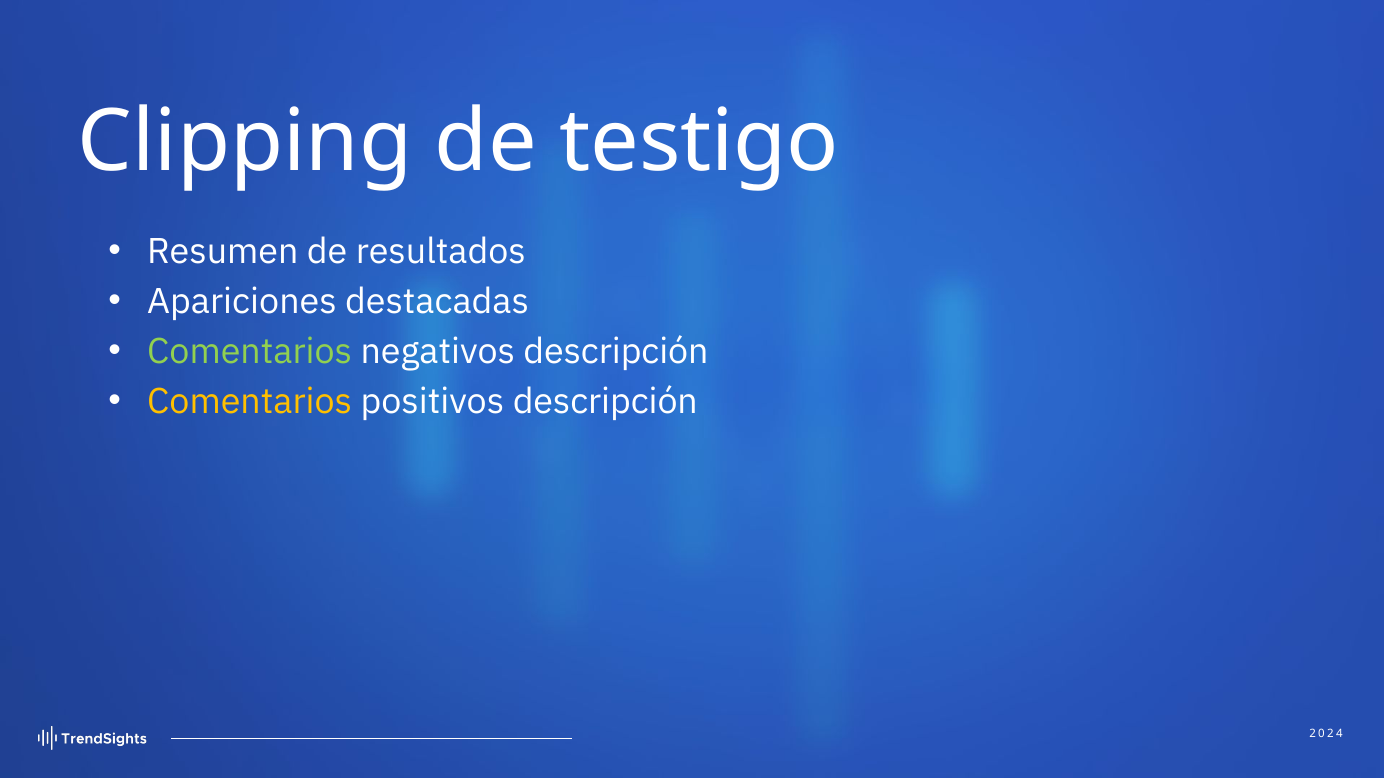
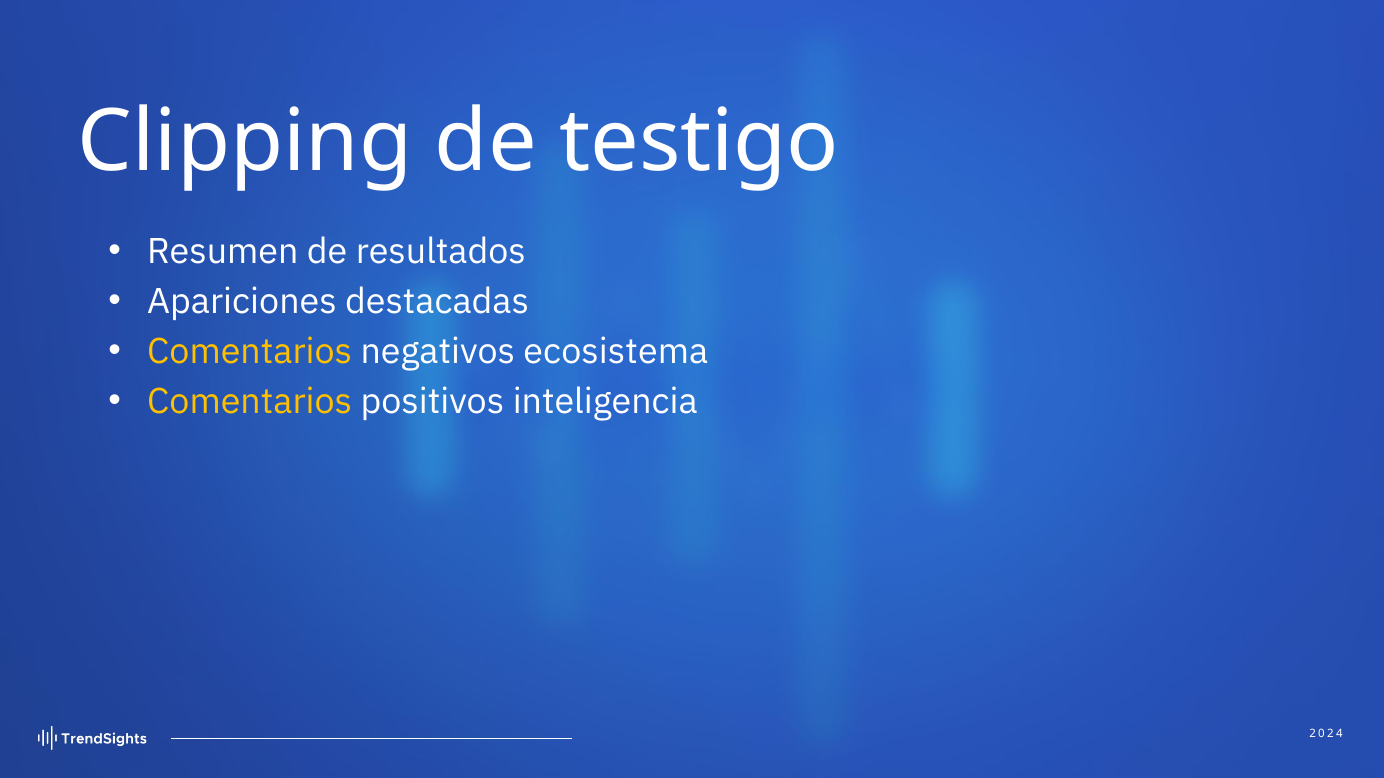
Comentarios colour: light green -> yellow (250, 352)
negativos descripción: descripción -> ecosistema (616, 352)
positivos descripción: descripción -> inteligencia (605, 402)
